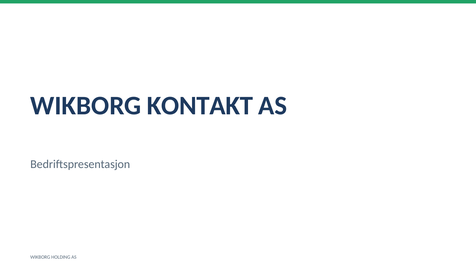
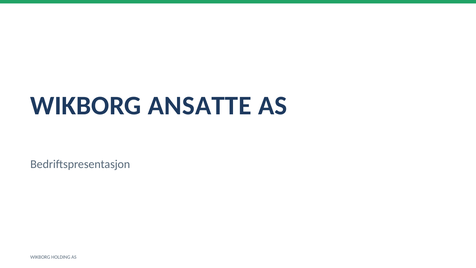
KONTAKT: KONTAKT -> ANSATTE (200, 106)
